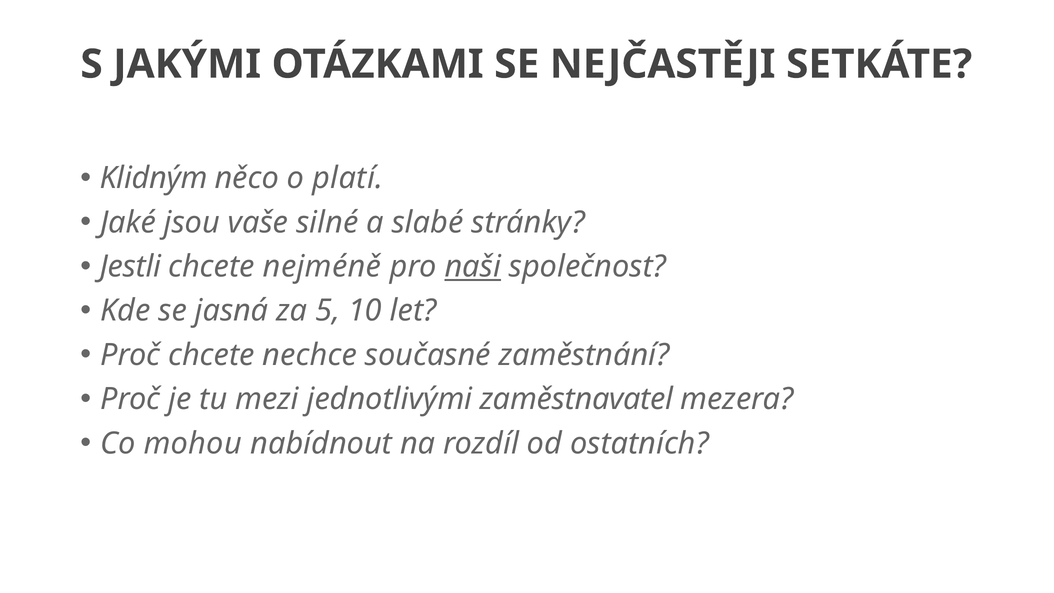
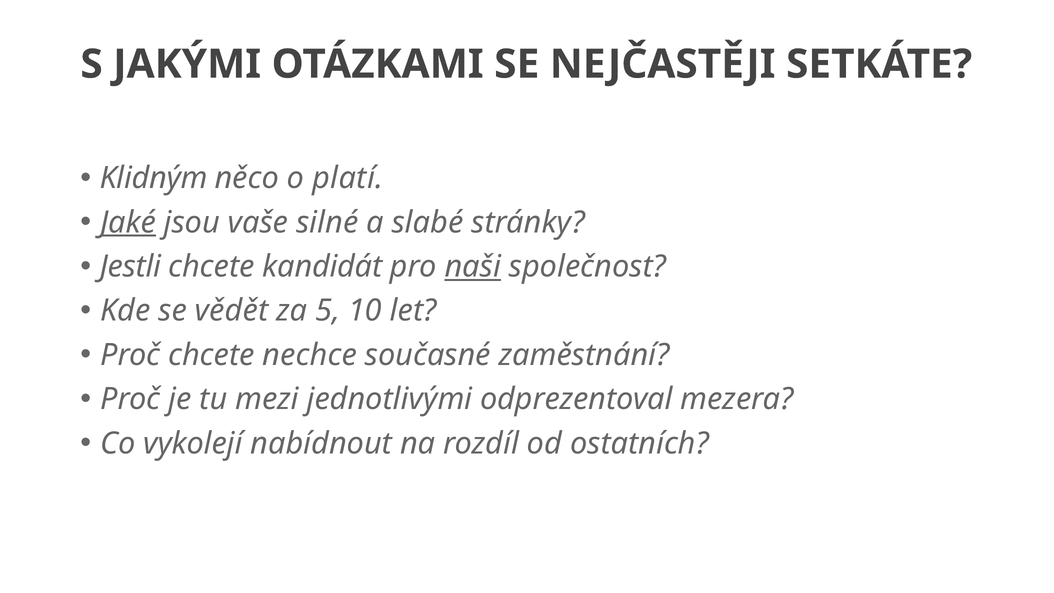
Jaké underline: none -> present (128, 222)
nejméně: nejméně -> kandidát (322, 267)
jasná: jasná -> vědět (232, 311)
zaměstnavatel: zaměstnavatel -> odprezentoval (576, 399)
mohou: mohou -> vykolejí (193, 443)
